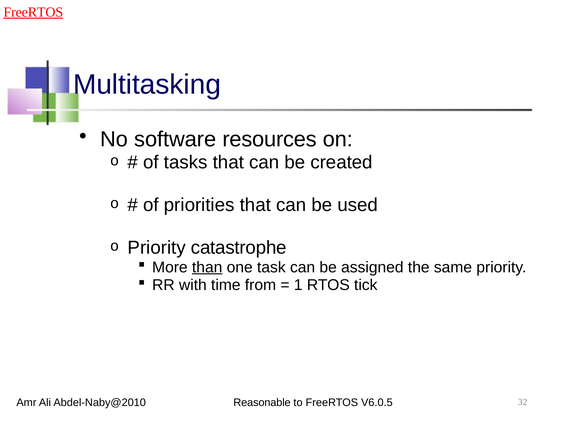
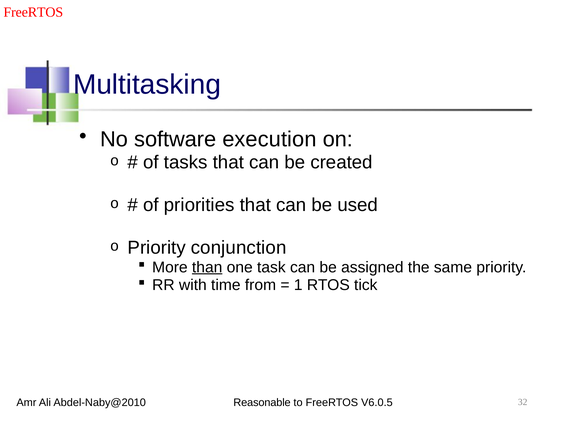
FreeRTOS underline: present -> none (33, 12)
resources: resources -> execution (269, 139)
catastrophe: catastrophe -> conjunction (239, 248)
